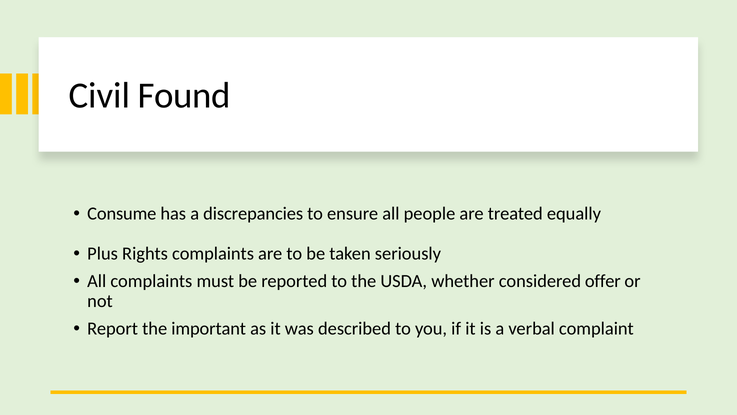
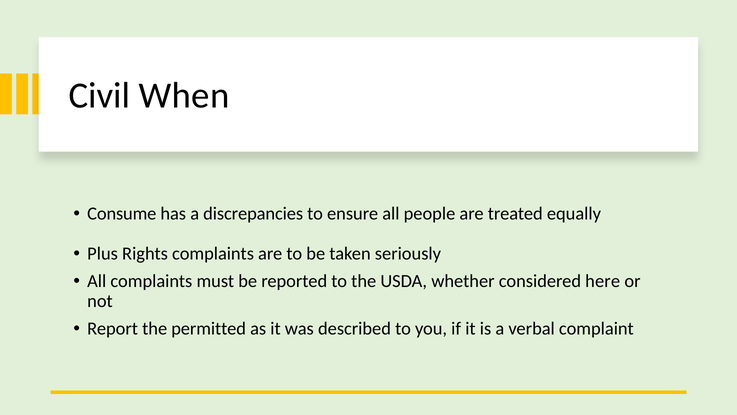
Found: Found -> When (184, 96)
offer: offer -> here (603, 281)
important: important -> permitted (209, 328)
